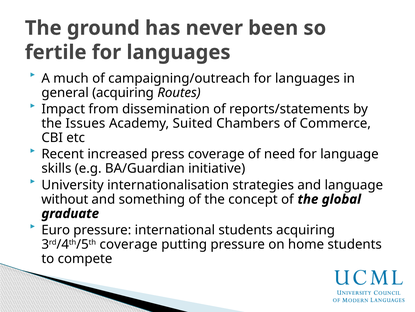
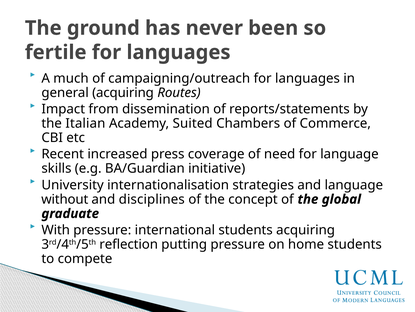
Issues: Issues -> Italian (85, 123)
something: something -> disciplines (152, 199)
Euro: Euro -> With (56, 230)
3rd/4th/5th coverage: coverage -> reflection (129, 244)
